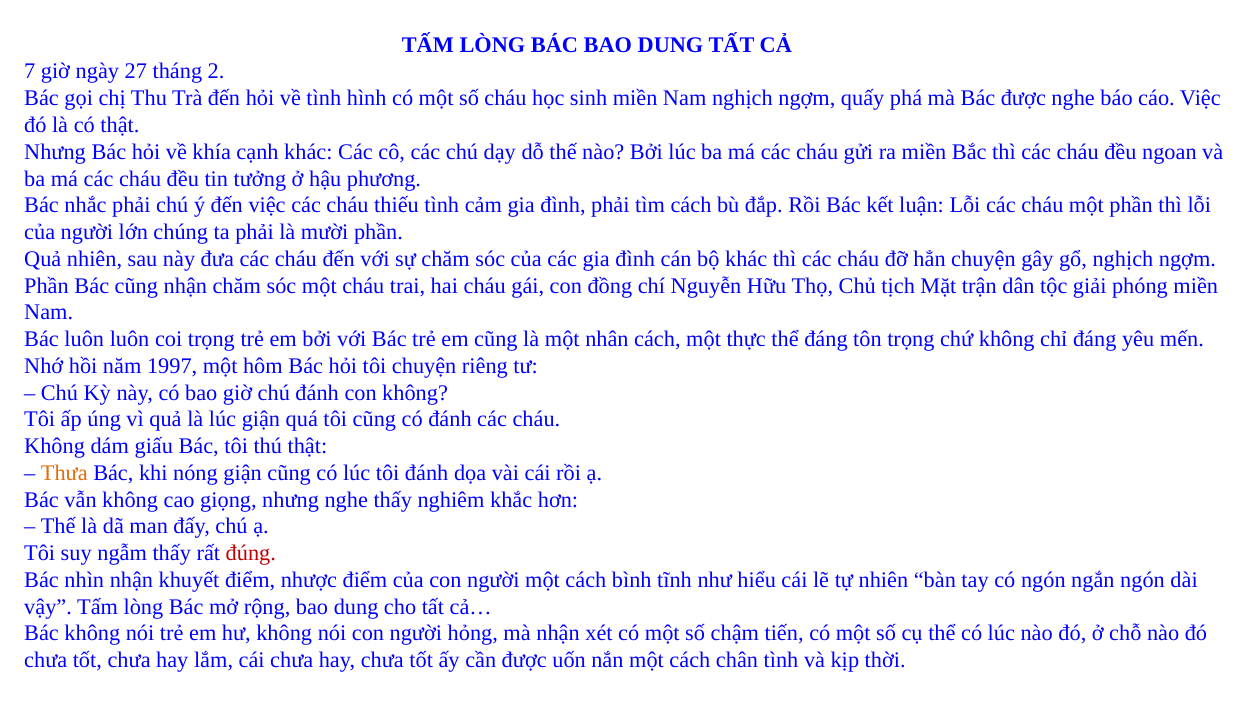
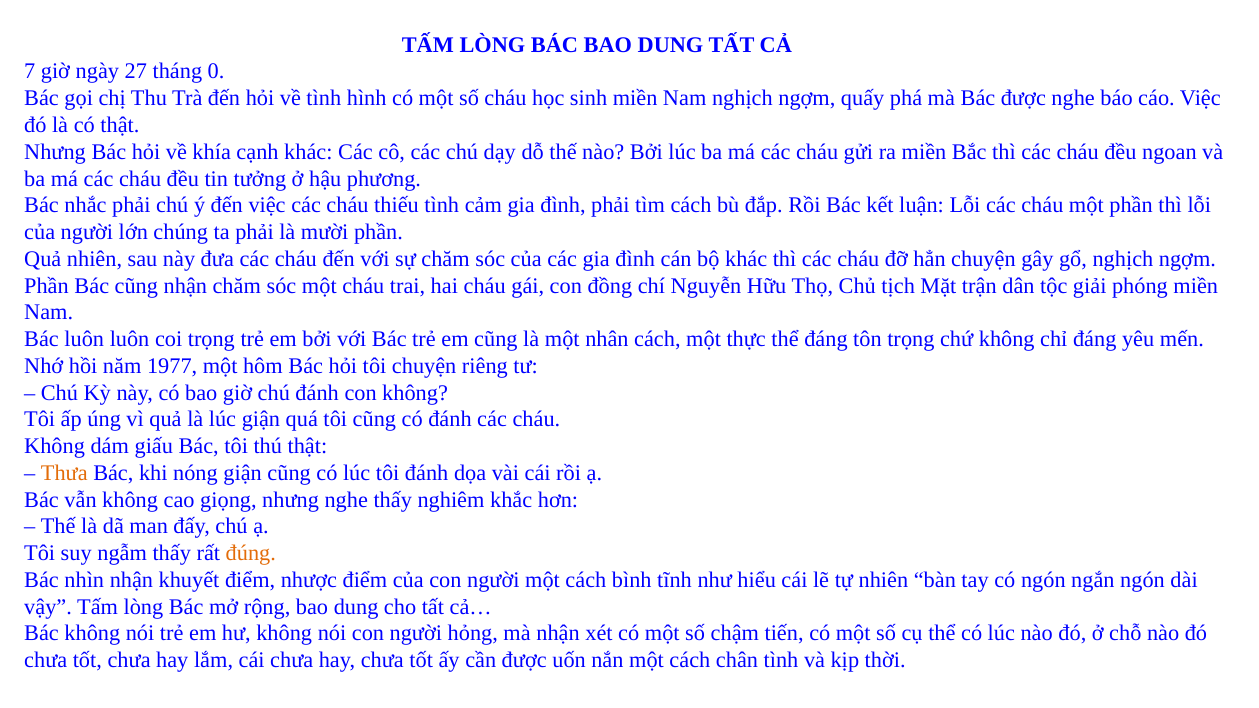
2: 2 -> 0 (216, 72)
1997: 1997 -> 1977 (172, 366)
đúng colour: red -> orange (251, 553)
